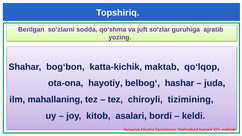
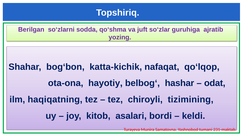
maktab: maktab -> nafaqat (162, 67)
juda: juda -> odat (215, 83)
mahallaning: mahallaning -> haqiqatning (55, 100)
